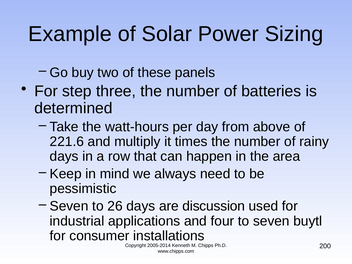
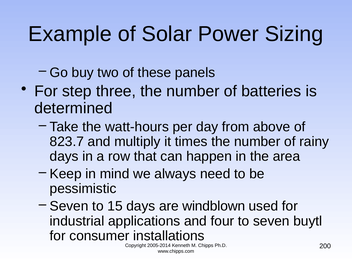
221.6: 221.6 -> 823.7 (67, 142)
26: 26 -> 15 (115, 206)
discussion: discussion -> windblown (214, 206)
